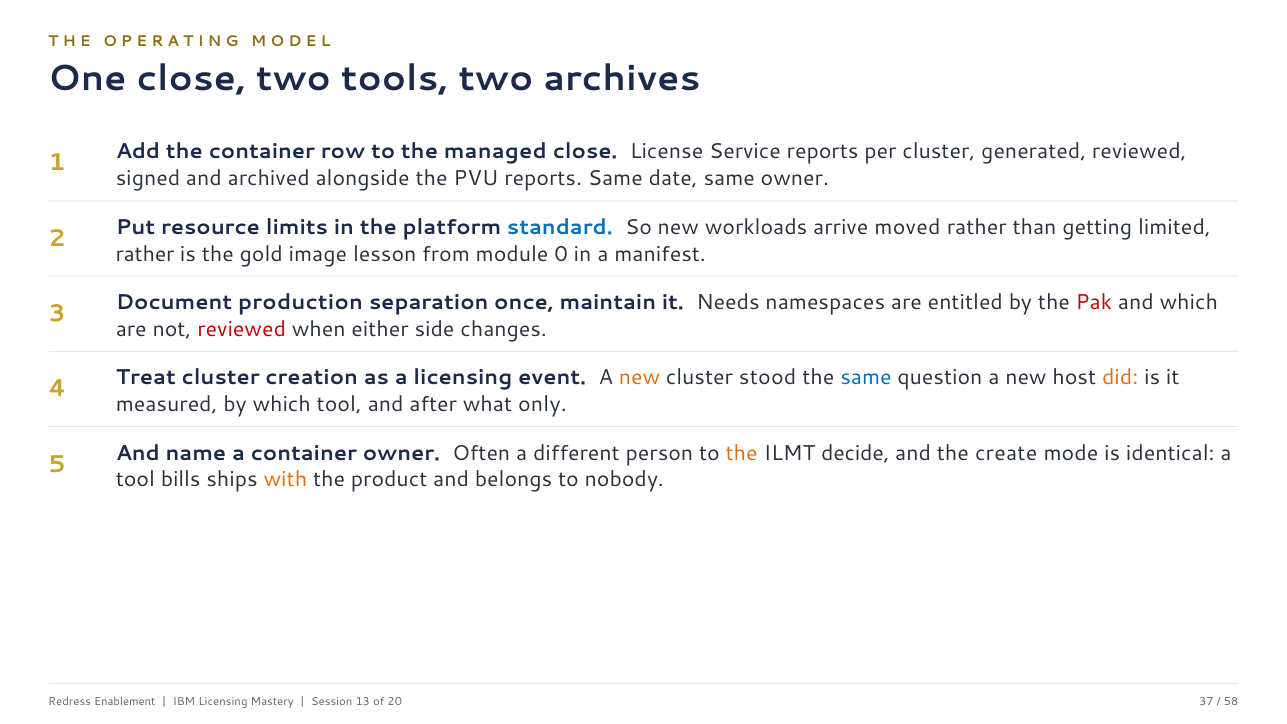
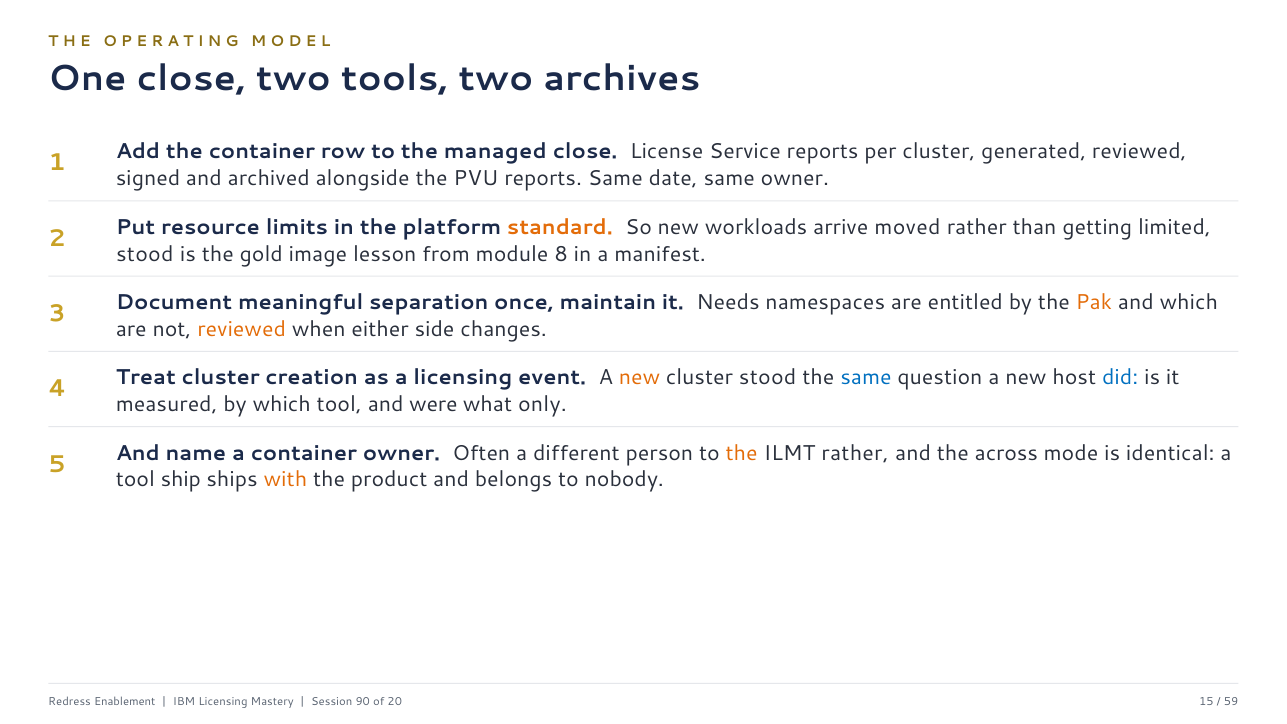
standard colour: blue -> orange (560, 227)
rather: rather -> stood (145, 254)
0: 0 -> 8 (561, 254)
production: production -> meaningful (301, 302)
Pak colour: red -> orange (1094, 302)
reviewed colour: red -> orange (242, 329)
did colour: orange -> blue (1120, 378)
after: after -> were (433, 405)
ILMT decide: decide -> rather (855, 453)
create: create -> across (1006, 453)
bills: bills -> ship (181, 480)
13: 13 -> 90 (363, 702)
37: 37 -> 15 (1206, 702)
58: 58 -> 59 (1231, 702)
